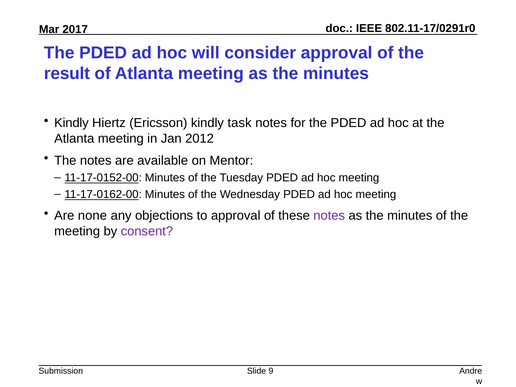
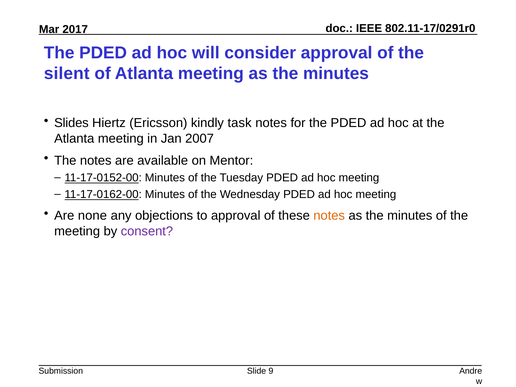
result: result -> silent (67, 73)
Kindly: Kindly -> Slides (71, 123)
2012: 2012 -> 2007 (200, 139)
notes colour: purple -> orange (329, 216)
